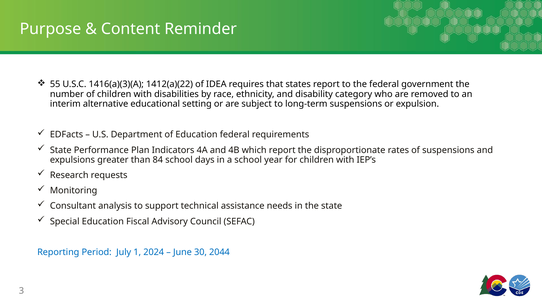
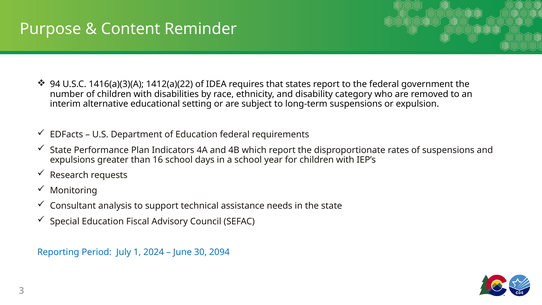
55: 55 -> 94 (55, 84)
84: 84 -> 16 (158, 160)
2044: 2044 -> 2094 (219, 252)
